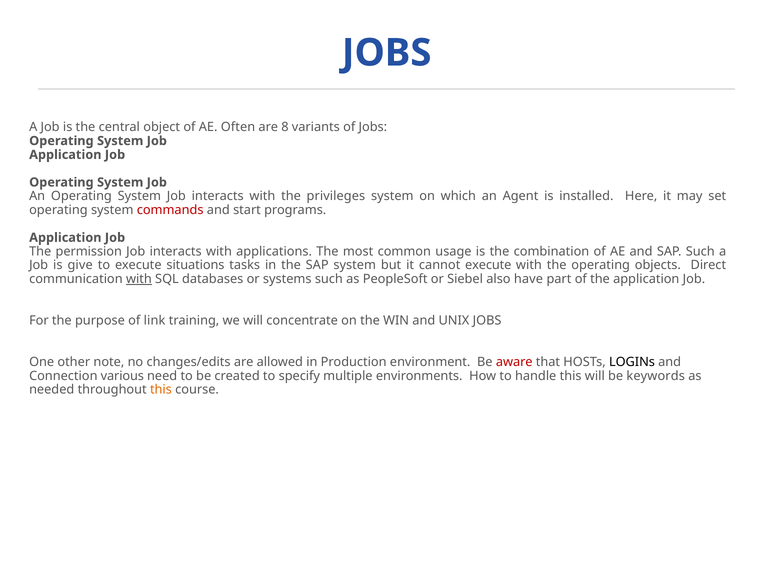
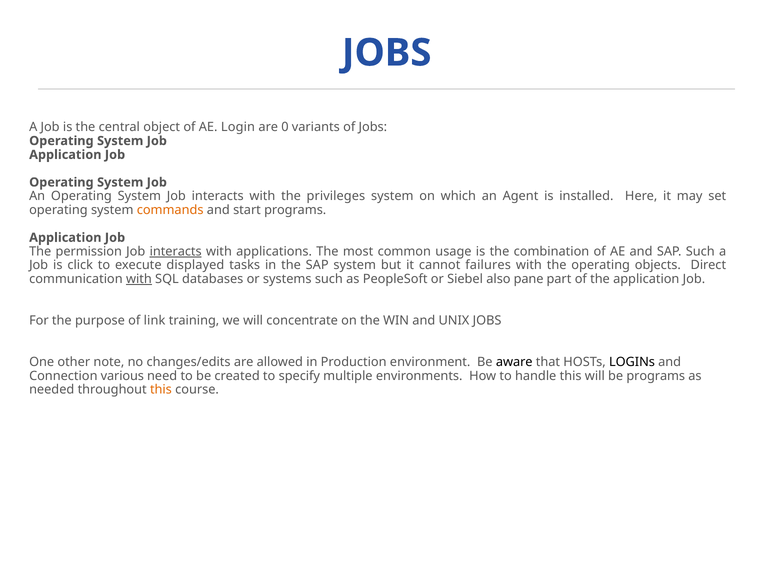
Often: Often -> Login (238, 127)
8: 8 -> 0 (285, 127)
commands colour: red -> orange (170, 210)
interacts underline: none -> present (176, 251)
give: give -> click (80, 265)
situations: situations -> displayed (195, 265)
cannot execute: execute -> failures (488, 265)
have: have -> pane (529, 279)
aware colour: red -> black (514, 361)
be keywords: keywords -> programs (656, 375)
